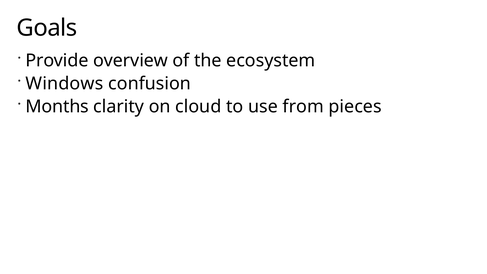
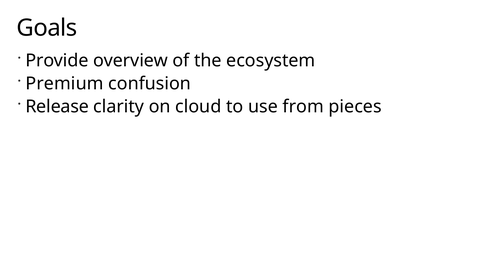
Windows: Windows -> Premium (65, 84)
Months: Months -> Release (57, 106)
